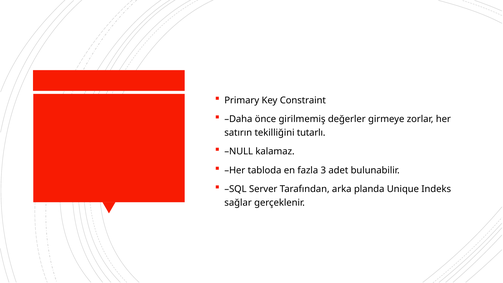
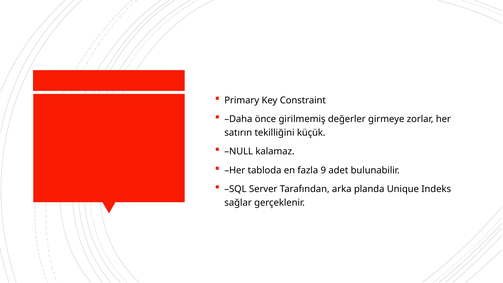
tutarlı: tutarlı -> küçük (311, 133)
3: 3 -> 9 (323, 170)
